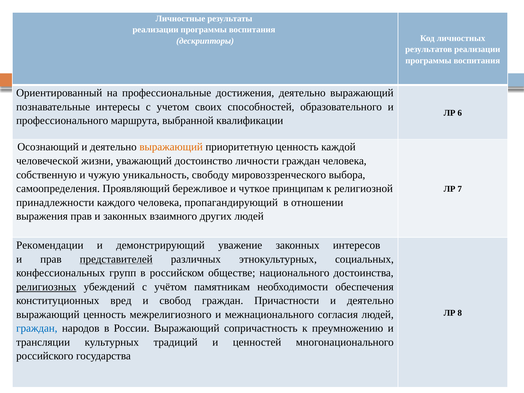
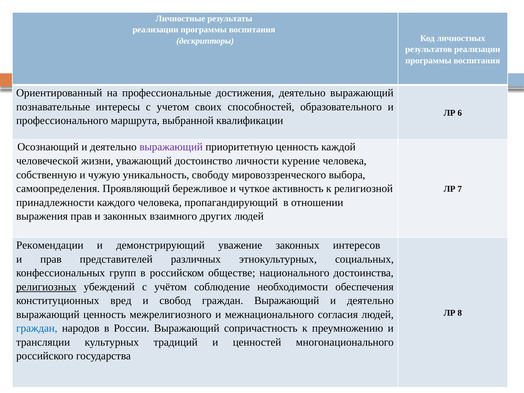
выражающий colour: orange -> purple (171, 147)
личности граждан: граждан -> курение (301, 161)
принципам: принципам -> активность (298, 189)
представителей underline: present -> none (116, 259)
памятникам: памятникам -> соблюдение (222, 287)
граждан Причастности: Причастности -> Выражающий (287, 301)
